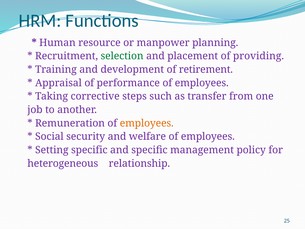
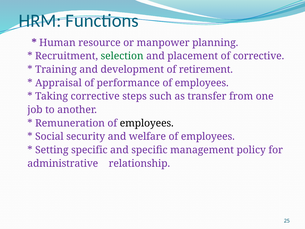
of providing: providing -> corrective (259, 56)
employees colour: orange -> black (147, 123)
heterogeneous: heterogeneous -> administrative (63, 163)
